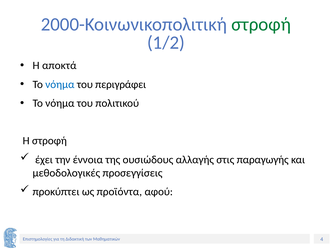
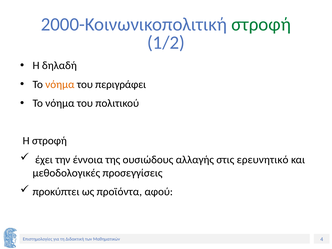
αποκτά: αποκτά -> δηλαδή (59, 66)
νόημα colour: blue -> orange (60, 84)
παραγωγής: παραγωγής -> ερευνητικό (263, 160)
